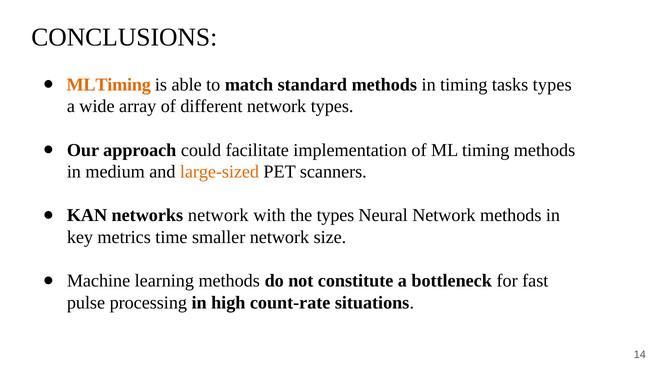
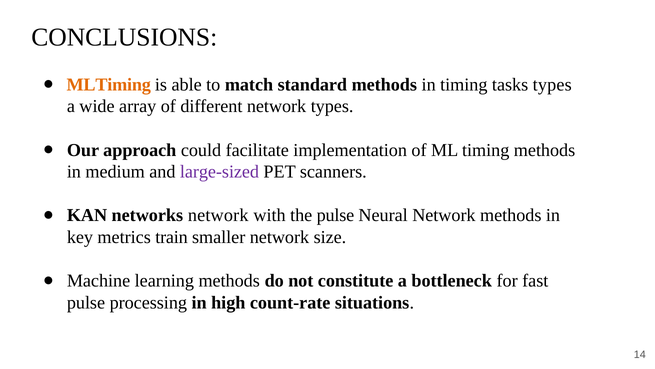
large-sized colour: orange -> purple (220, 172)
the types: types -> pulse (335, 215)
time: time -> train (172, 237)
